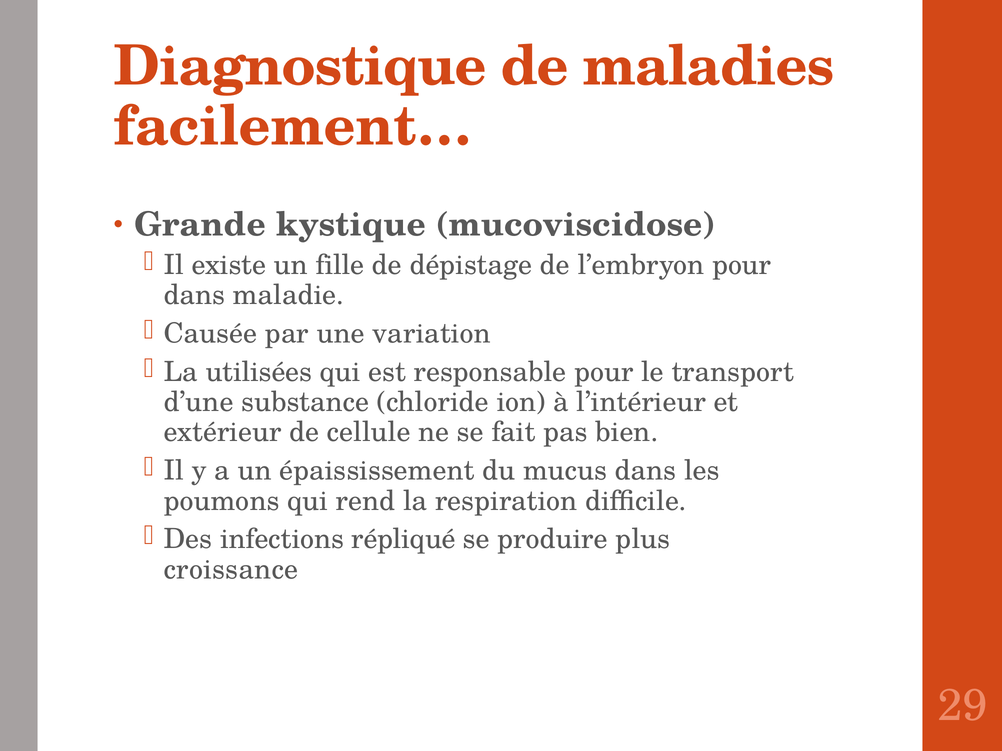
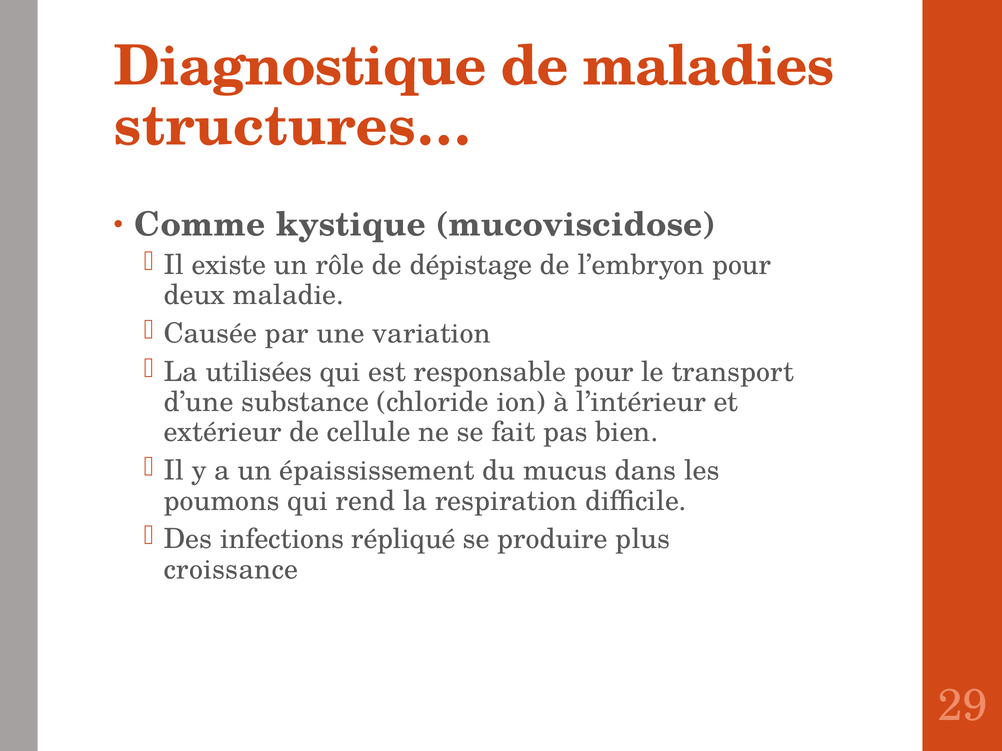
facilement…: facilement… -> structures… (293, 126)
Grande: Grande -> Comme (200, 225)
fille: fille -> rôle (340, 265)
dans: dans -> deux (195, 295)
